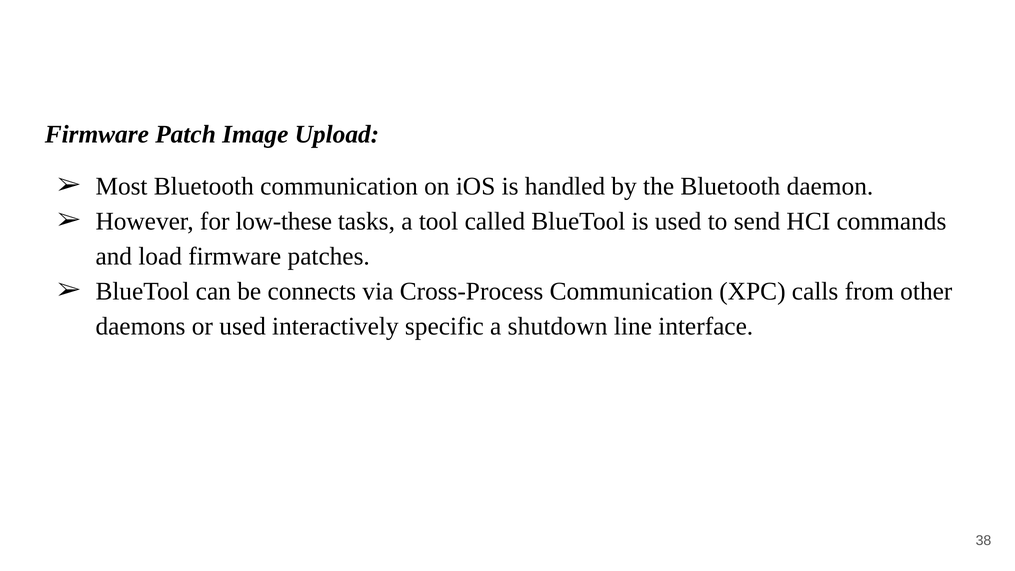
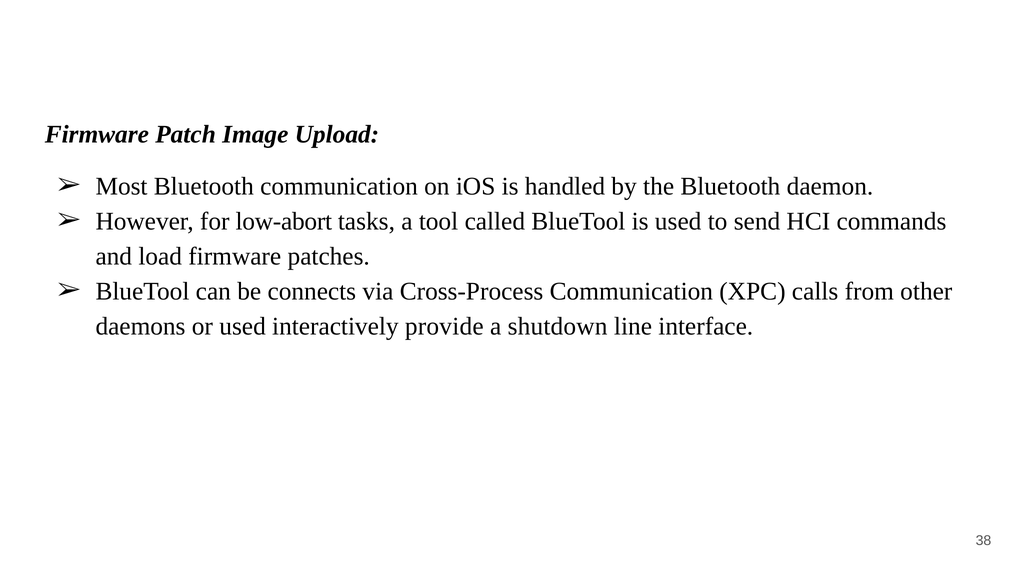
low-these: low-these -> low-abort (284, 221)
specific: specific -> provide (444, 326)
